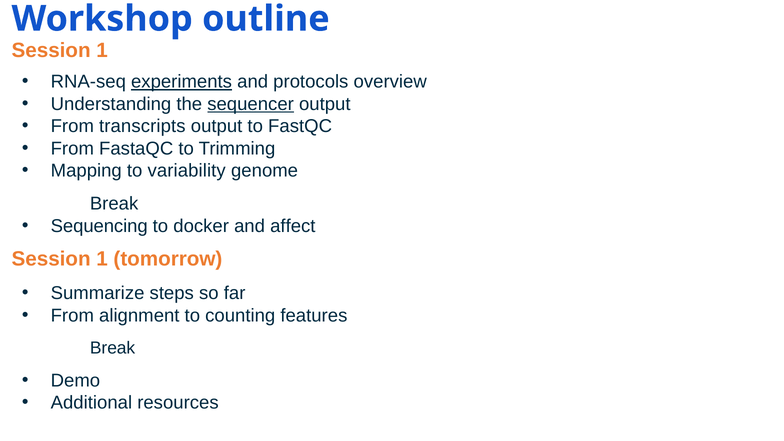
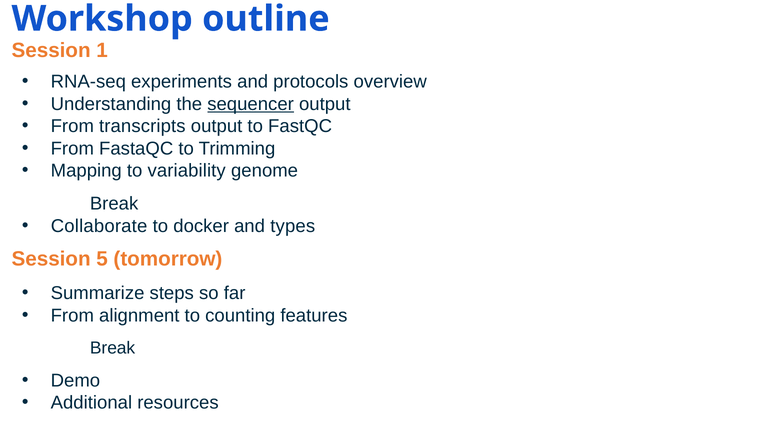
experiments underline: present -> none (182, 82)
Sequencing: Sequencing -> Collaborate (99, 226)
affect: affect -> types (293, 226)
1: 1 -> 5 (102, 259)
